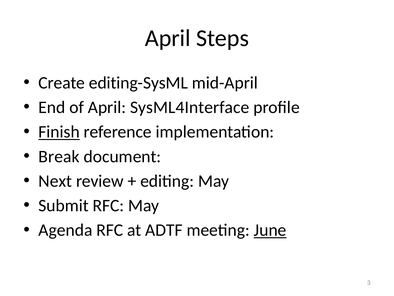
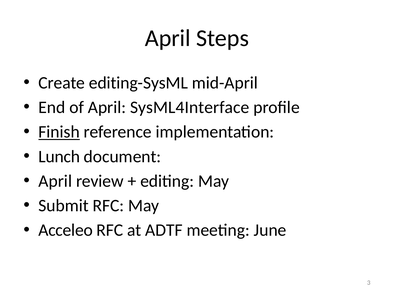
Break: Break -> Lunch (59, 156)
Next: Next -> April (55, 181)
Agenda: Agenda -> Acceleo (66, 230)
June underline: present -> none (270, 230)
